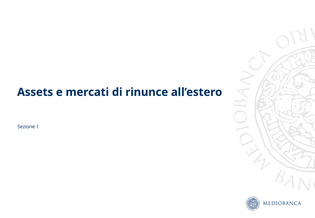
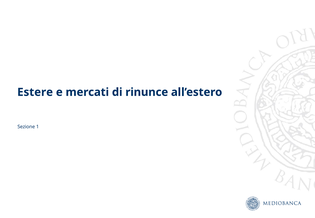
Assets: Assets -> Estere (35, 92)
